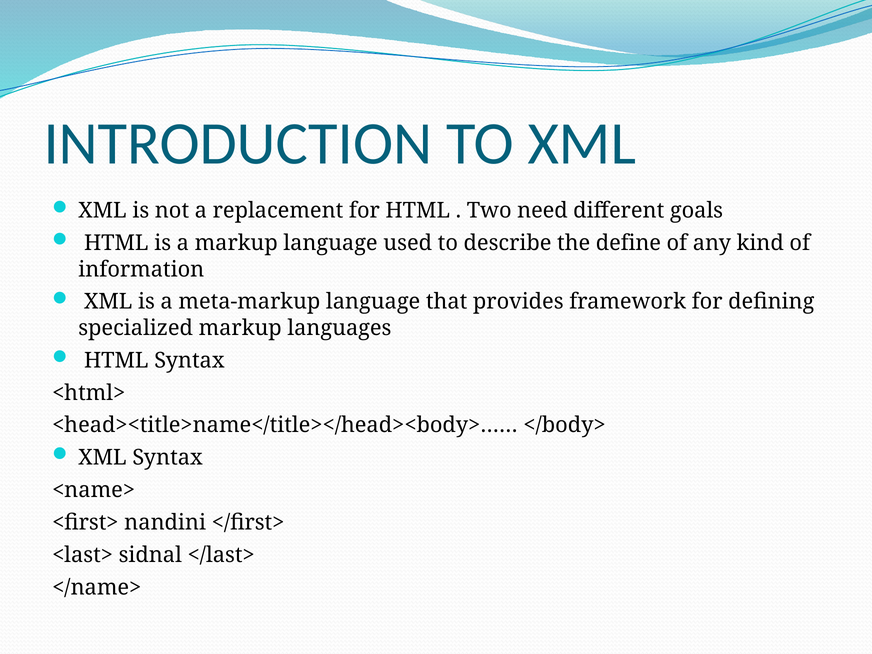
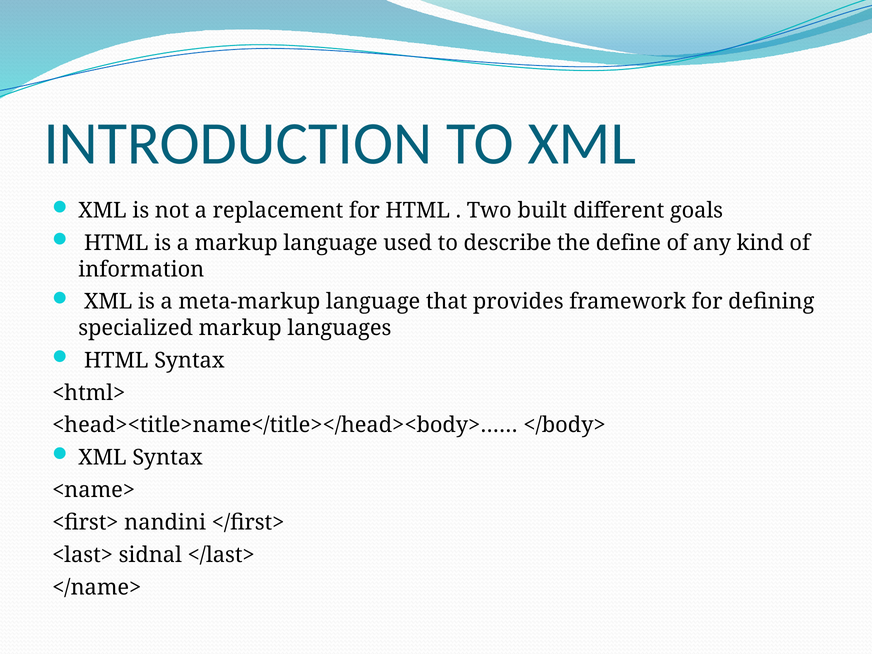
need: need -> built (542, 211)
